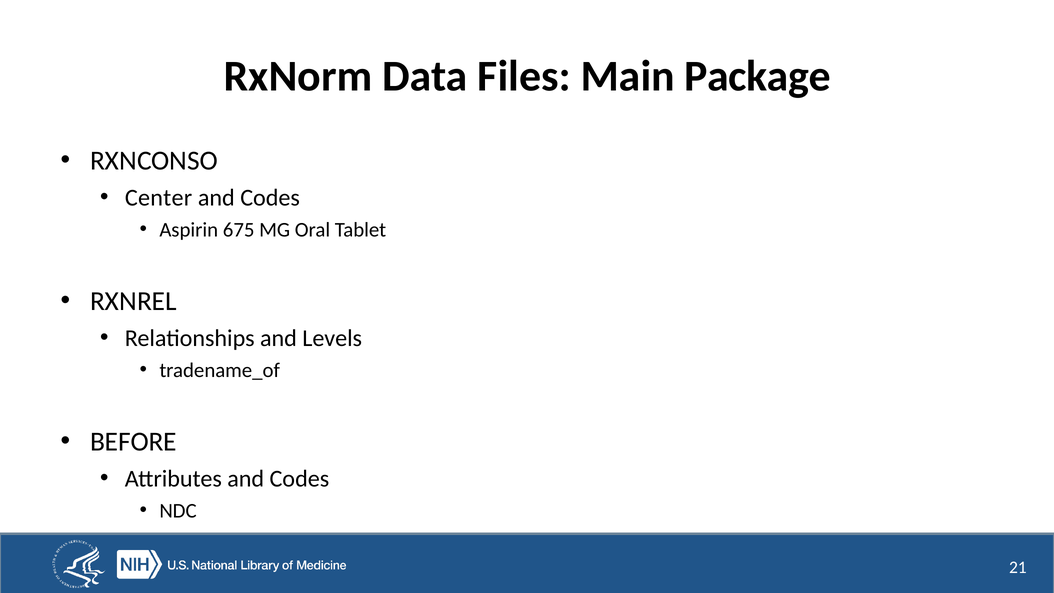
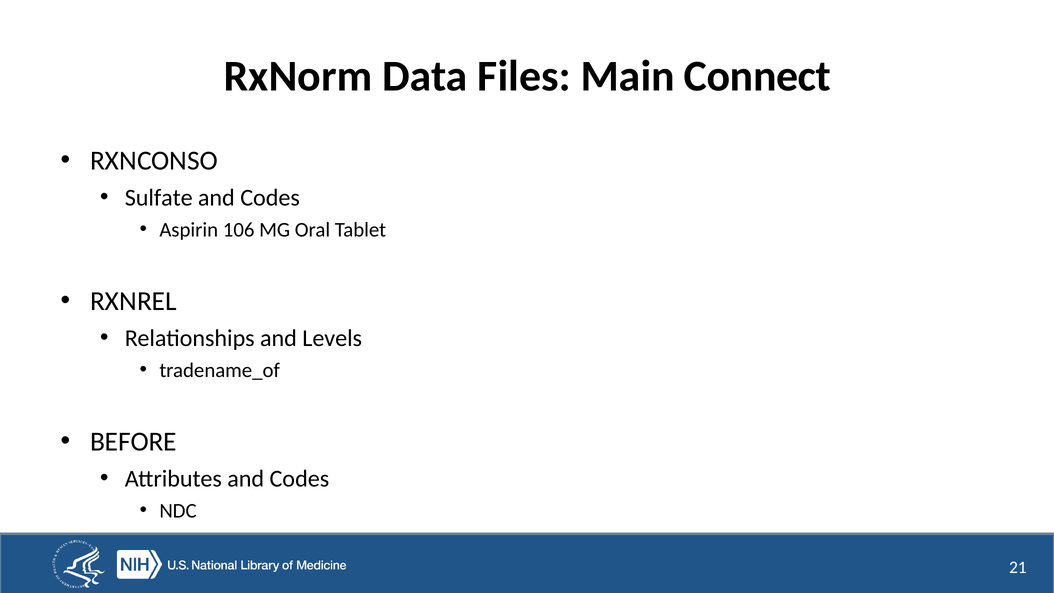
Package: Package -> Connect (757, 76)
Center: Center -> Sulfate (159, 198)
675: 675 -> 106 (239, 230)
